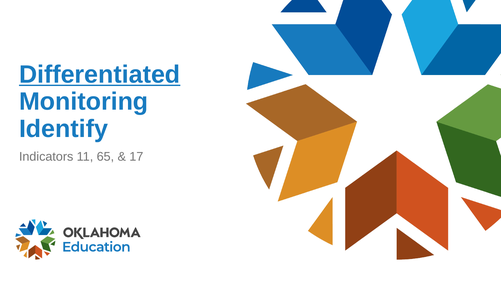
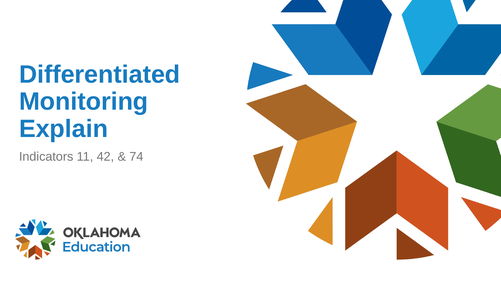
Differentiated underline: present -> none (100, 75)
Identify: Identify -> Explain (63, 129)
65: 65 -> 42 (105, 157)
17: 17 -> 74 (136, 157)
